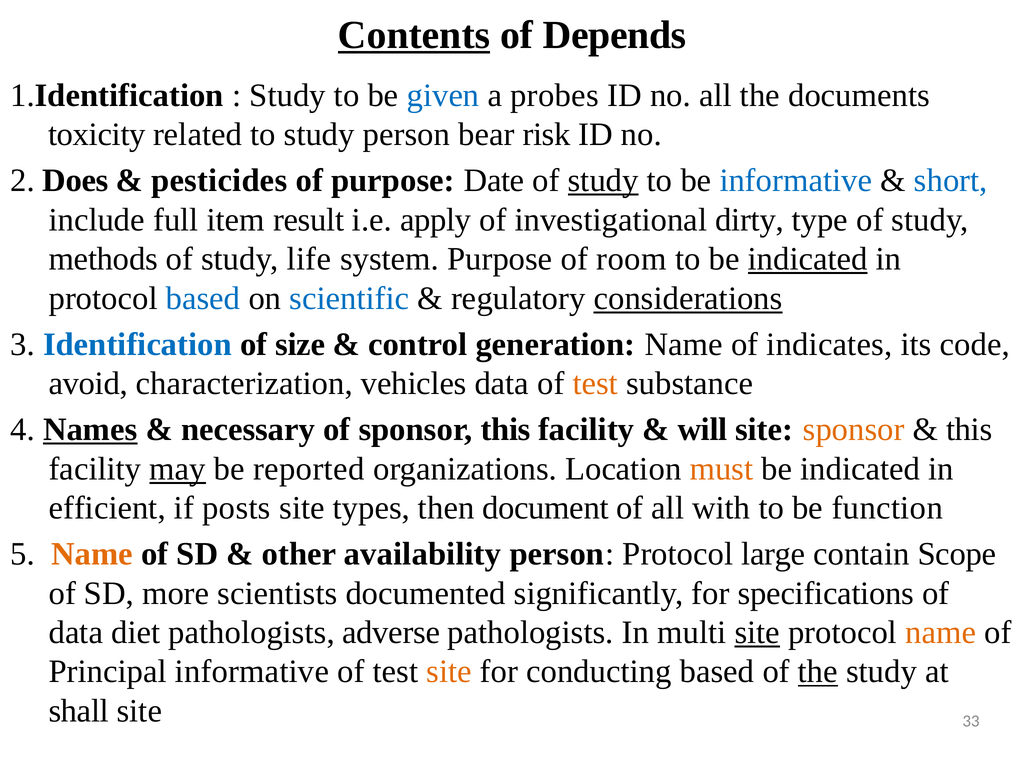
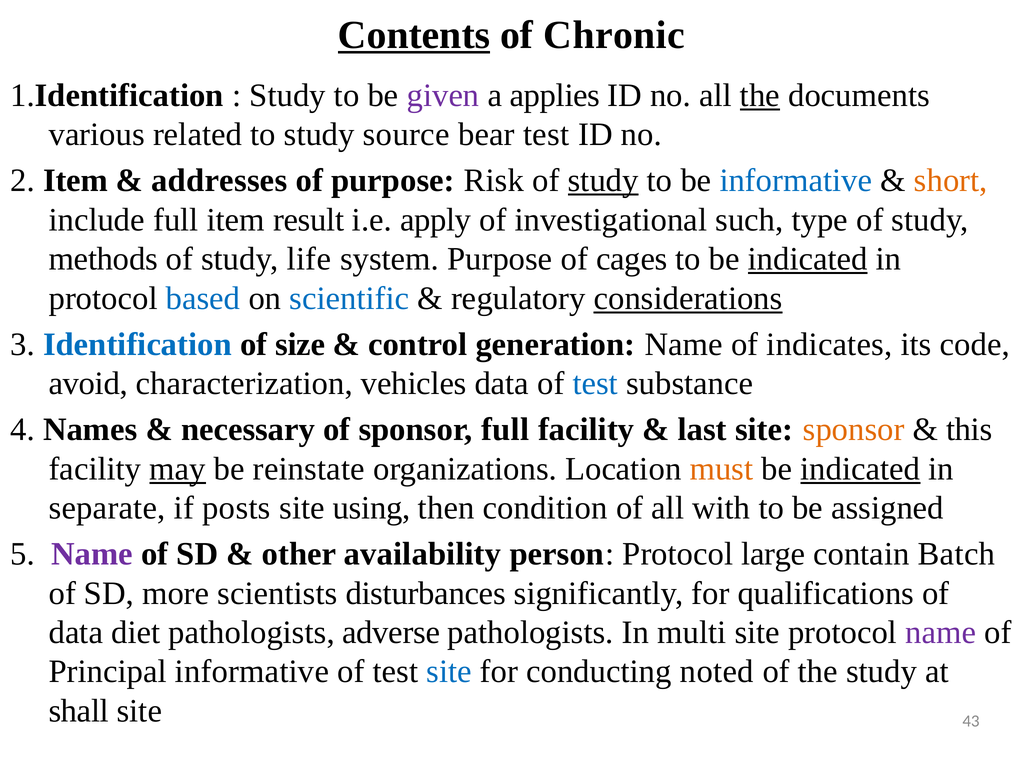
Depends: Depends -> Chronic (614, 35)
given colour: blue -> purple (443, 95)
probes: probes -> applies (555, 95)
the underline: none -> present (760, 95)
toxicity: toxicity -> various (97, 135)
study person: person -> source (406, 135)
bear risk: risk -> test (546, 135)
2 Does: Does -> Item (75, 181)
pesticides: pesticides -> addresses (219, 181)
Date: Date -> Risk (494, 181)
short colour: blue -> orange (951, 181)
dirty: dirty -> such (749, 220)
room: room -> cages (632, 259)
test colour: orange -> blue (595, 383)
Names underline: present -> none (90, 430)
sponsor this: this -> full (505, 430)
will: will -> last (702, 430)
reported: reported -> reinstate (309, 469)
indicated underline: none -> present (860, 469)
efficient: efficient -> separate (107, 508)
types: types -> using (372, 508)
document: document -> condition (545, 508)
function: function -> assigned (887, 508)
Name colour: orange -> purple (92, 554)
Scope: Scope -> Batch (957, 554)
documented: documented -> disturbances (426, 593)
specifications: specifications -> qualifications (826, 593)
site underline: present -> none (757, 632)
name colour: orange -> purple (941, 632)
site colour: orange -> blue (449, 672)
conducting based: based -> noted (717, 672)
the underline: present -> none (818, 672)
33: 33 -> 43 (971, 721)
